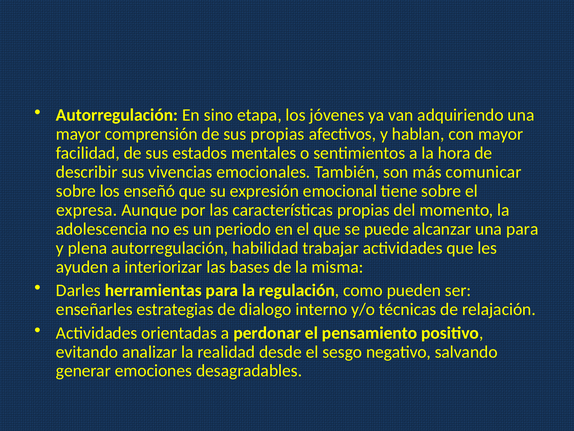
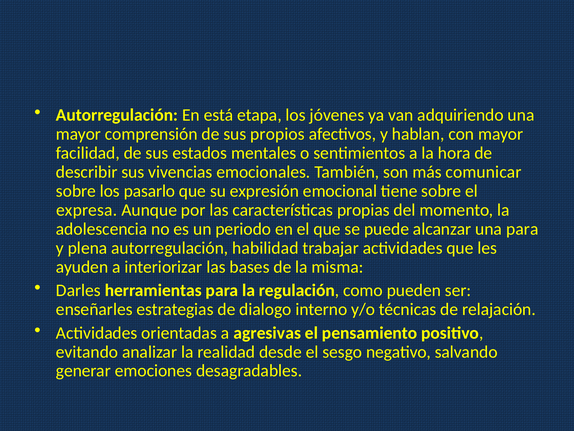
sino: sino -> está (219, 115)
sus propias: propias -> propios (277, 134)
enseñó: enseñó -> pasarlo (149, 191)
perdonar: perdonar -> agresivas (267, 333)
